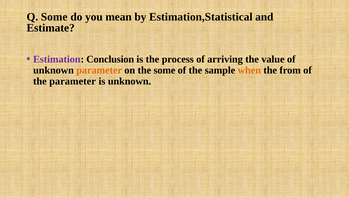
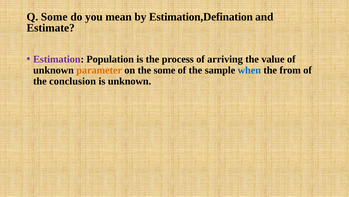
Estimation,Statistical: Estimation,Statistical -> Estimation,Defination (201, 17)
Conclusion: Conclusion -> Population (110, 59)
when colour: orange -> blue (249, 70)
the parameter: parameter -> conclusion (73, 81)
